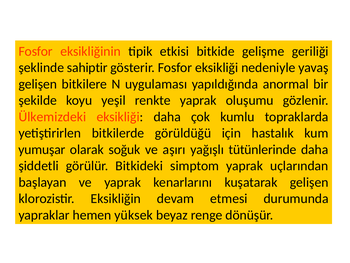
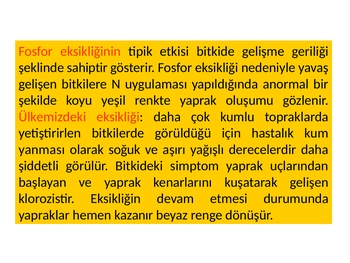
yumuşar: yumuşar -> yanması (42, 149)
tütünlerinde: tütünlerinde -> derecelerdir (262, 149)
yüksek: yüksek -> kazanır (134, 215)
